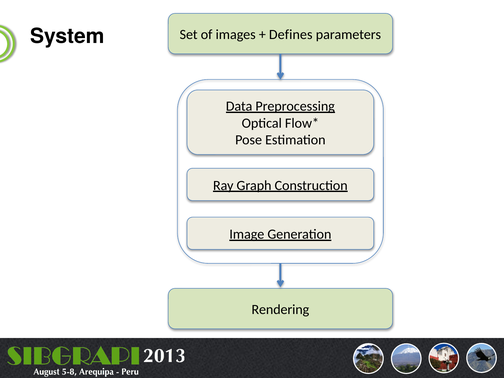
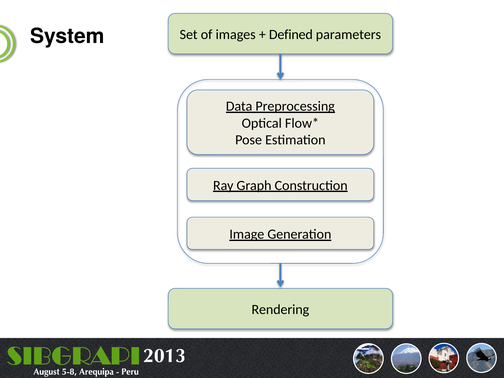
Defines: Defines -> Defined (291, 35)
